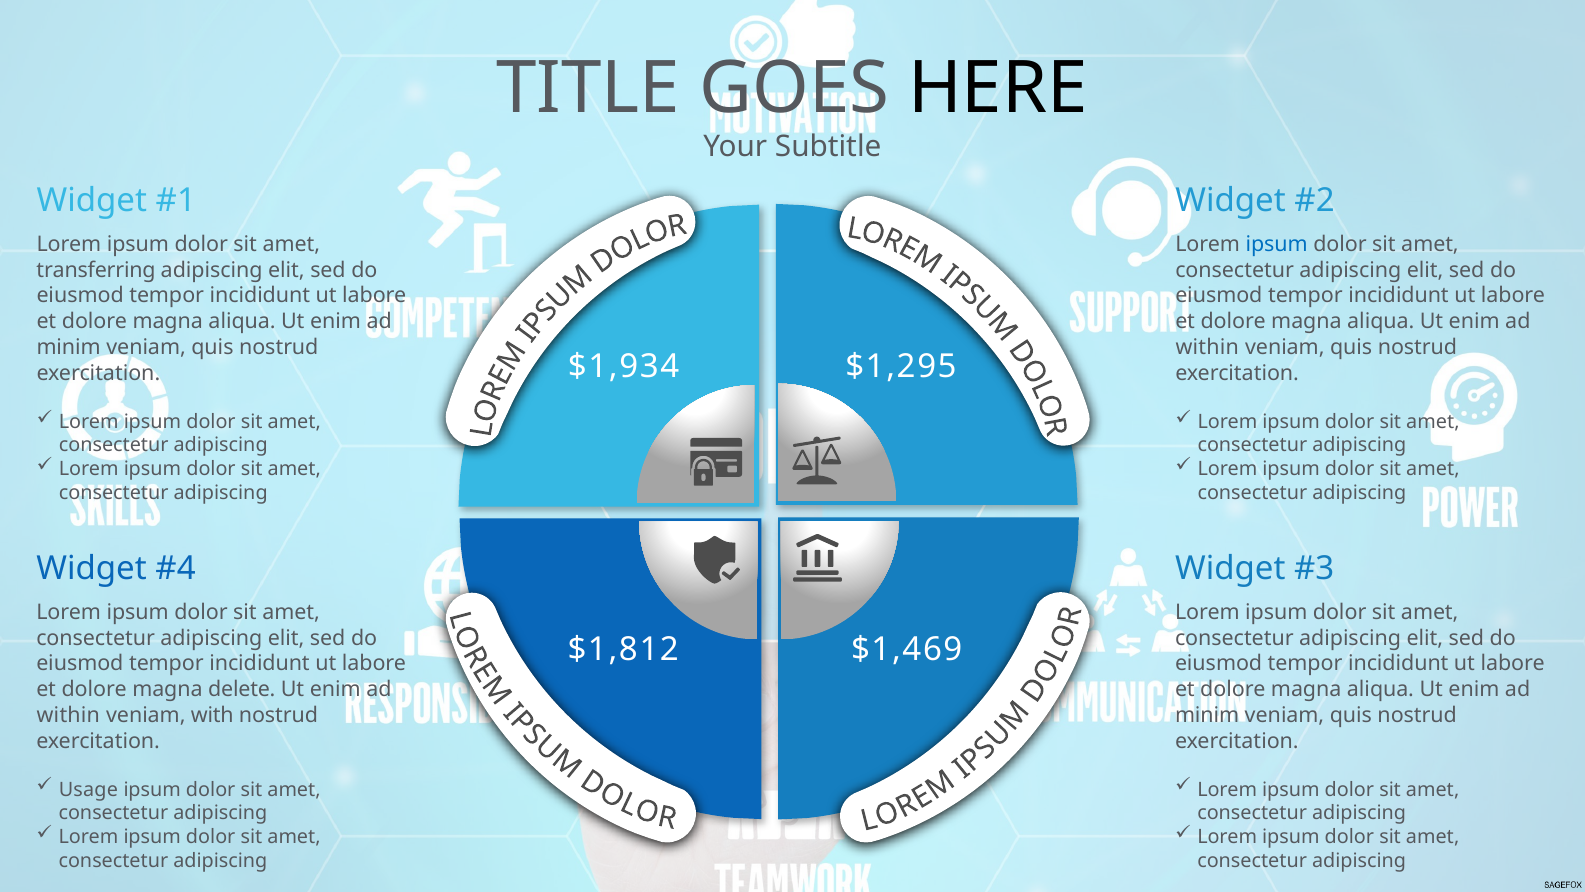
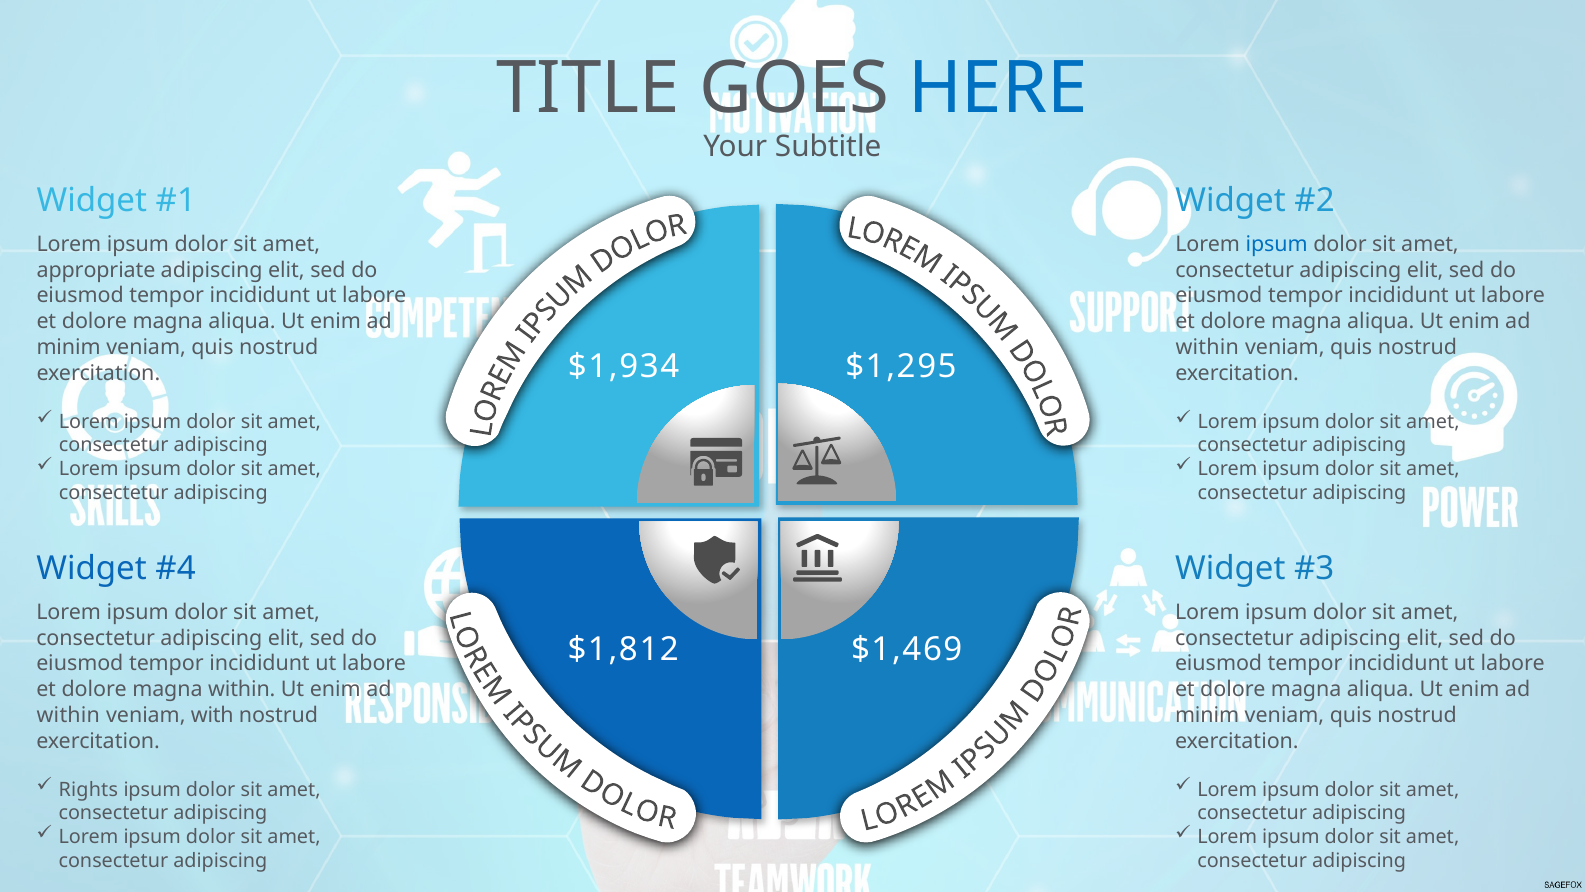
HERE colour: black -> blue (998, 88)
transferring: transferring -> appropriate (96, 270)
magna delete: delete -> within (242, 689)
Usage: Usage -> Rights (88, 789)
